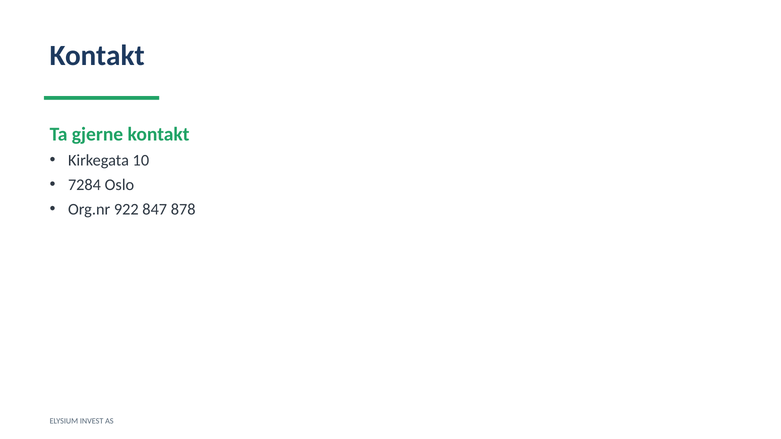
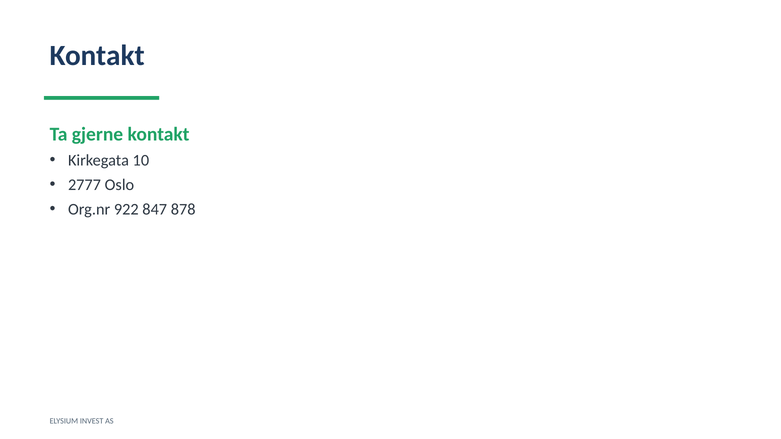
7284: 7284 -> 2777 (84, 185)
